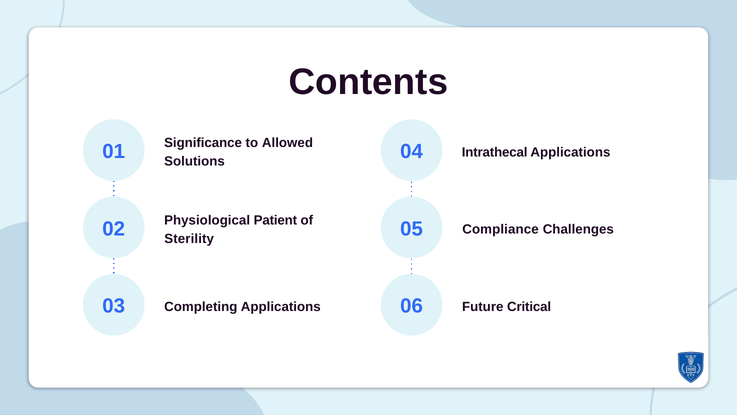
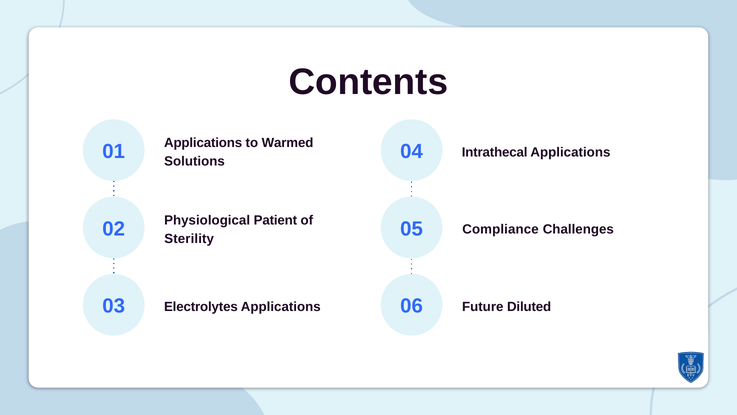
Significance: Significance -> Applications (203, 143)
Allowed: Allowed -> Warmed (288, 143)
Completing: Completing -> Electrolytes (201, 307)
Critical: Critical -> Diluted (529, 307)
